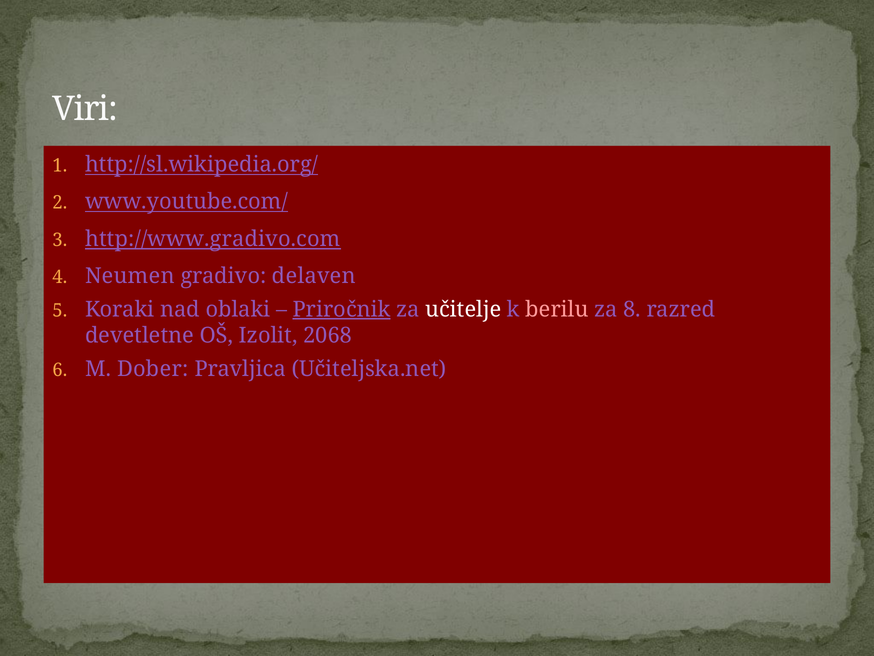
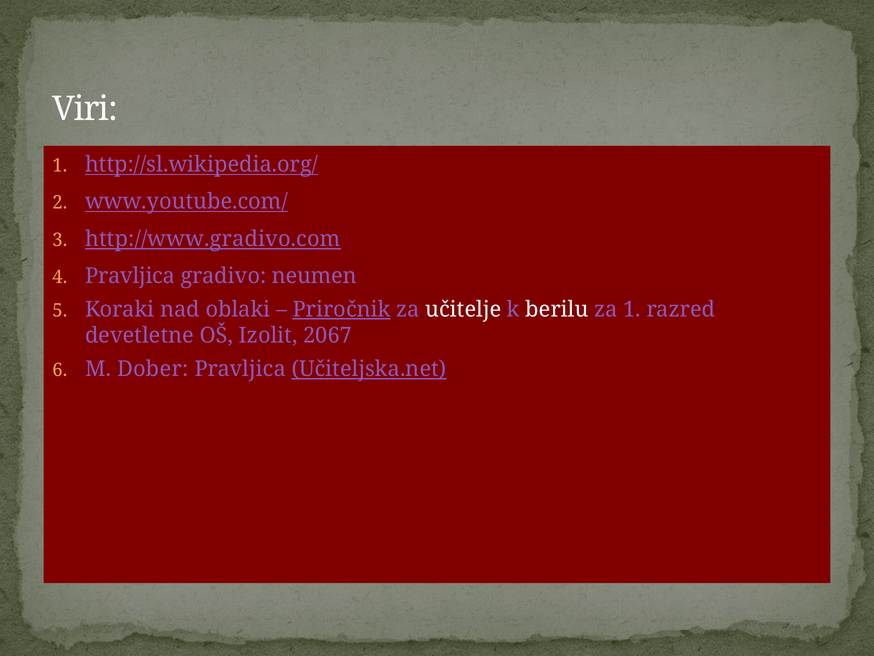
Neumen: Neumen -> Pravljica (130, 276)
delaven: delaven -> neumen (314, 276)
berilu colour: pink -> white (557, 309)
za 8: 8 -> 1 (632, 309)
2068: 2068 -> 2067 (328, 335)
Učiteljska.net underline: none -> present (369, 369)
